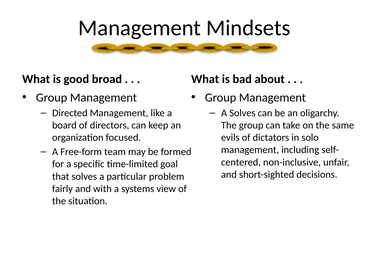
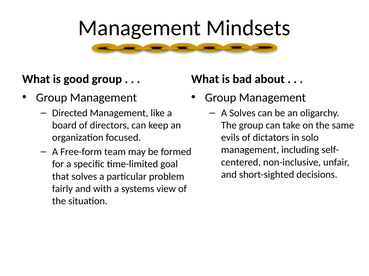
good broad: broad -> group (107, 79)
